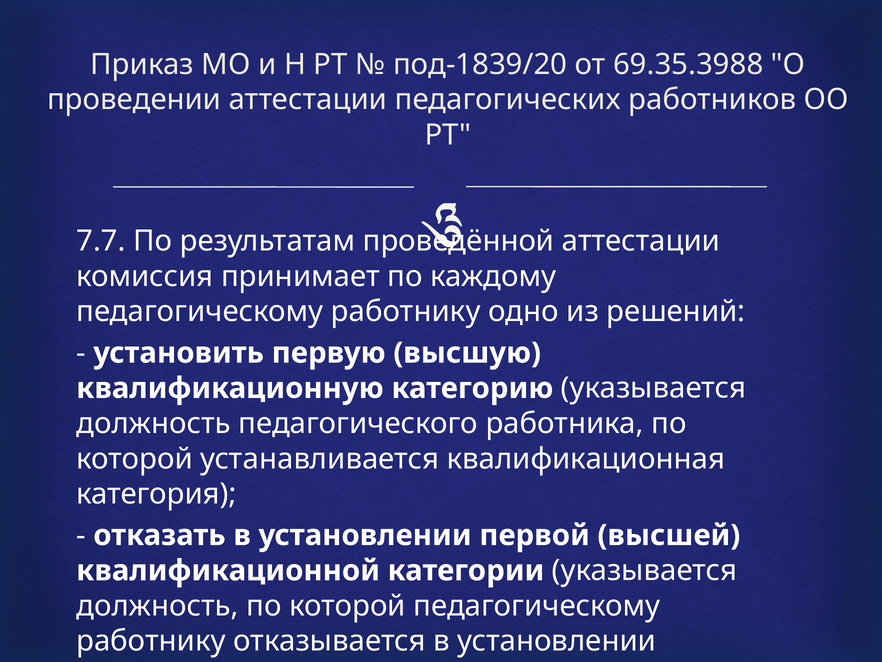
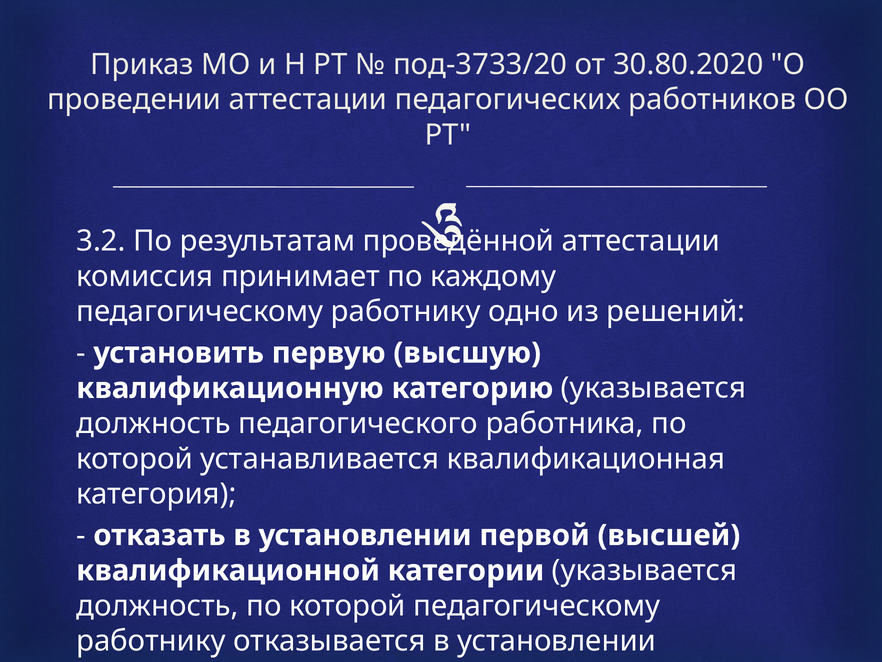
под-1839/20: под-1839/20 -> под-3733/20 (480, 64)
69.35.3988: 69.35.3988 -> 30.80.2020 (688, 64)
7.7: 7.7 -> 3.2 (101, 241)
